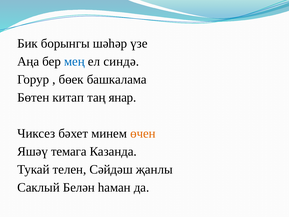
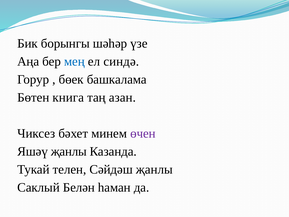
китап: китап -> книга (68, 97)
янар: янар -> азан (122, 97)
өчен colour: orange -> purple (143, 133)
Яшәү темага: темага -> җанлы (69, 151)
